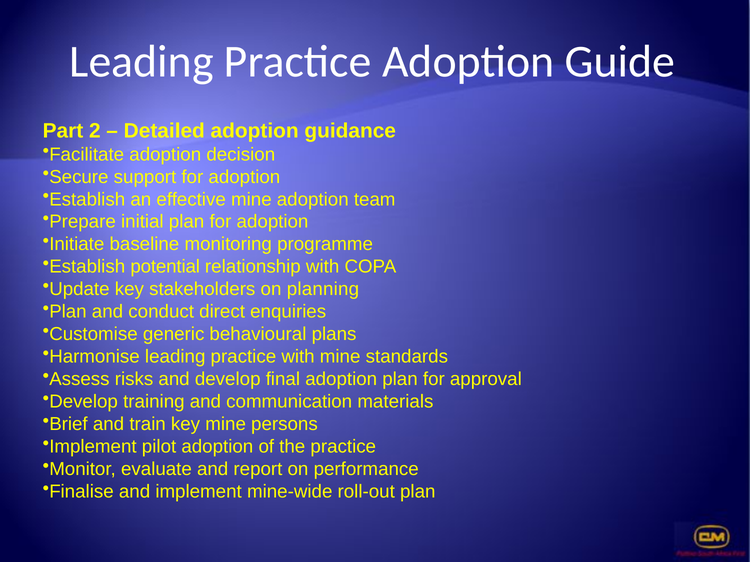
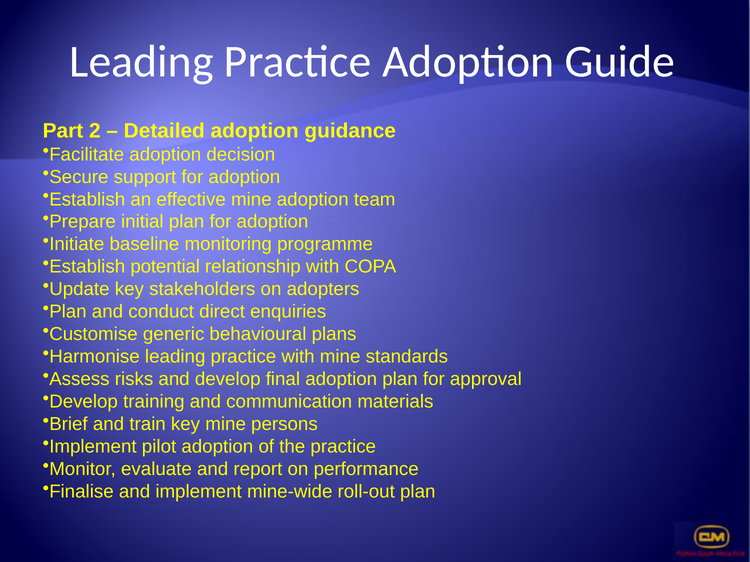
planning: planning -> adopters (323, 290)
